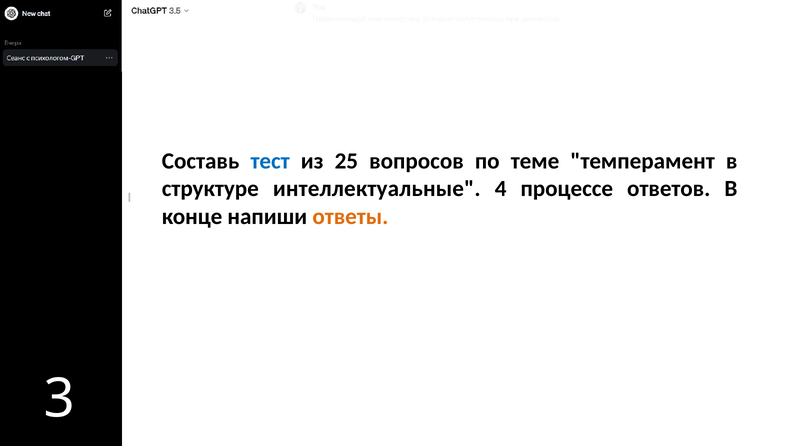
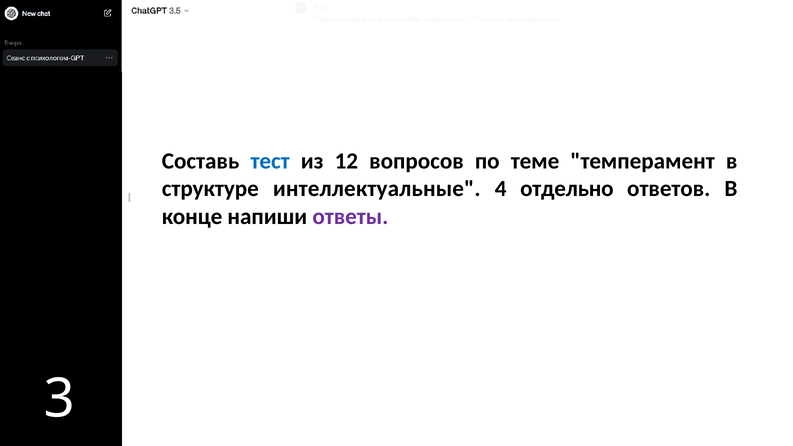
25: 25 -> 12 (346, 161)
процессе: процессе -> отдельно (567, 189)
ответы colour: orange -> purple (350, 217)
